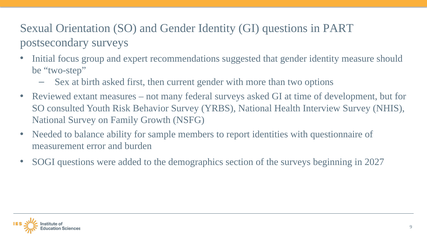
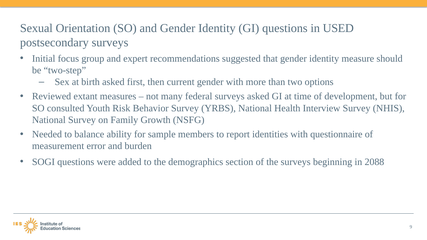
PART: PART -> USED (338, 28)
2027: 2027 -> 2088 (374, 162)
